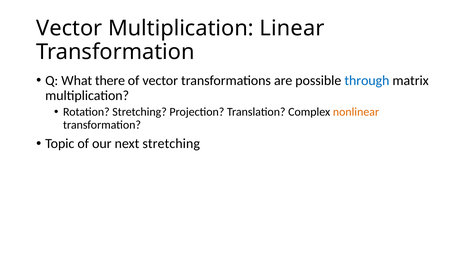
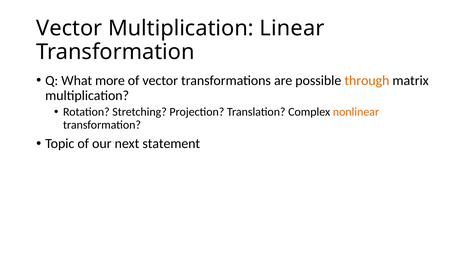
there: there -> more (110, 80)
through colour: blue -> orange (367, 80)
next stretching: stretching -> statement (171, 144)
